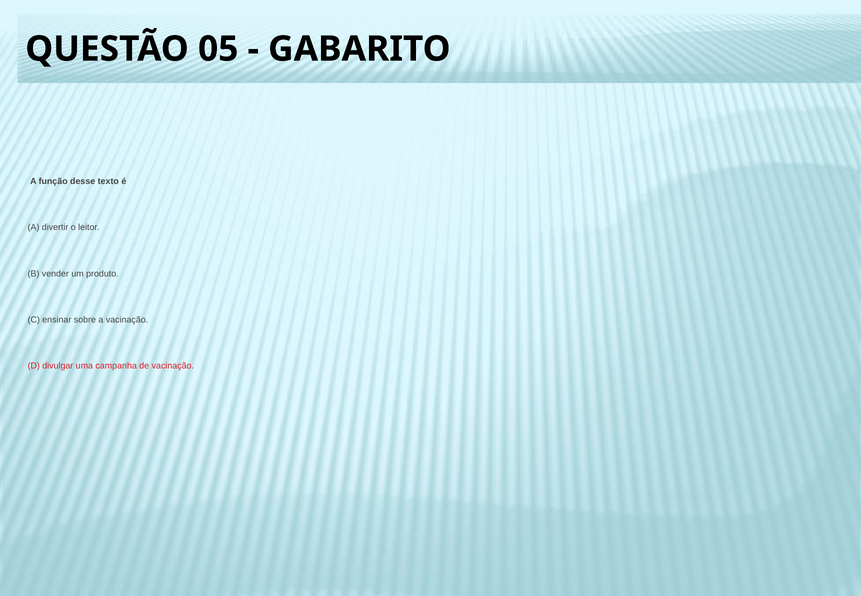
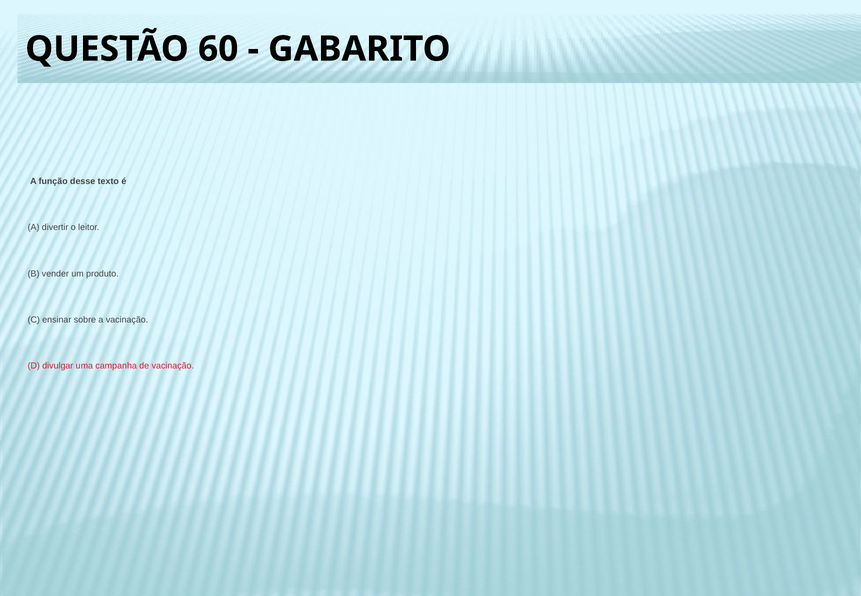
05: 05 -> 60 (218, 49)
